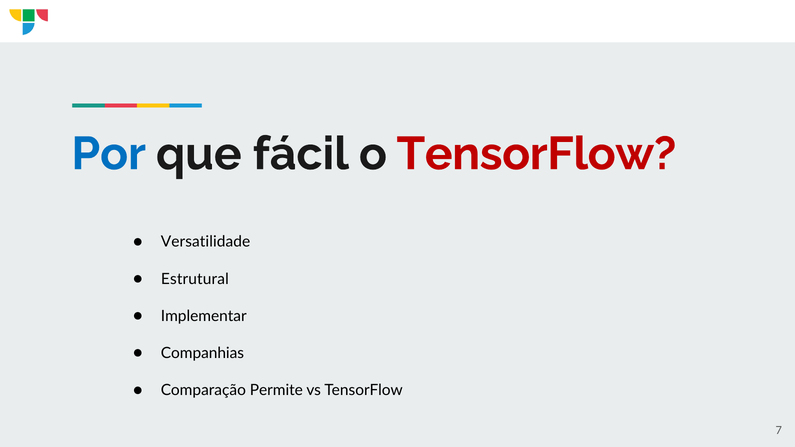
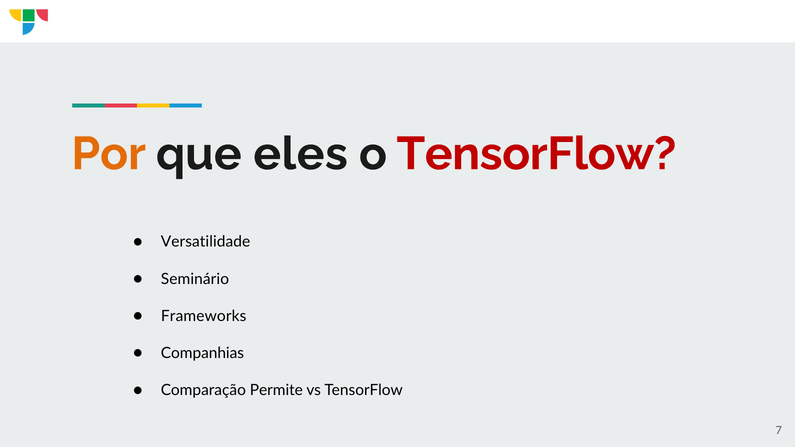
Por colour: blue -> orange (109, 154)
fácil: fácil -> eles (301, 154)
Estrutural: Estrutural -> Seminário (195, 279)
Implementar: Implementar -> Frameworks (204, 316)
